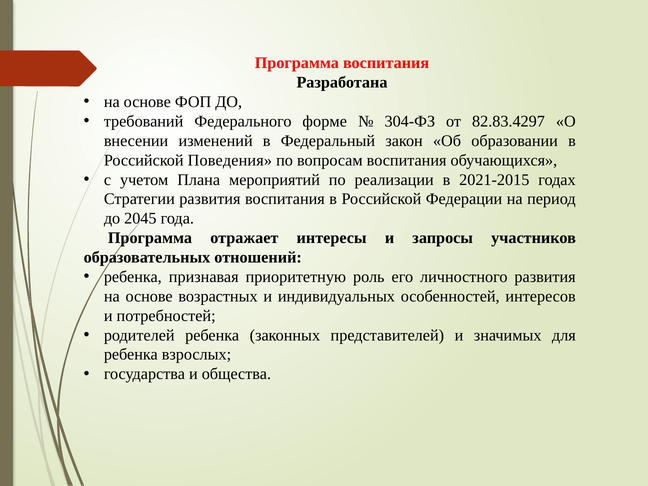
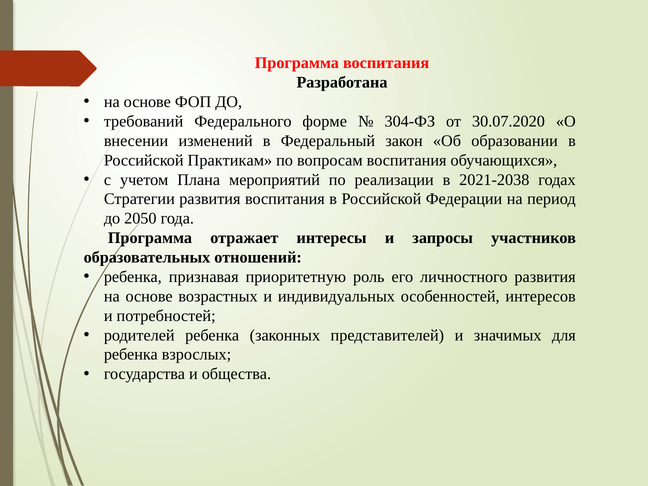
82.83.4297: 82.83.4297 -> 30.07.2020 (508, 121)
Поведения: Поведения -> Практикам (230, 160)
2021-2015: 2021-2015 -> 2021-2038 (494, 180)
2045: 2045 -> 2050 (140, 219)
